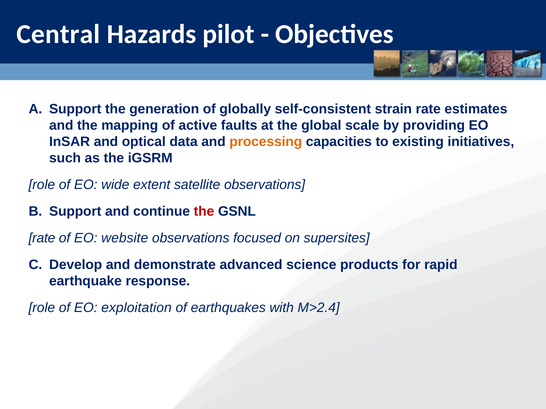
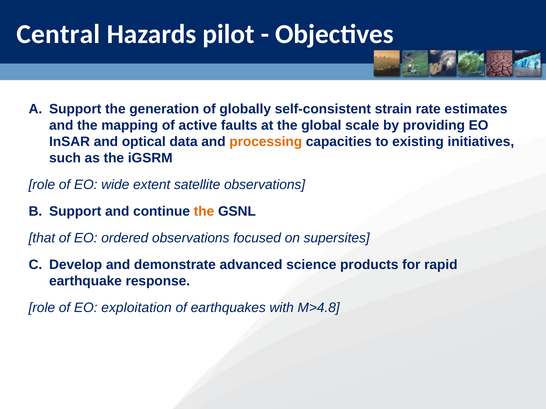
the colour: red -> orange (204, 212)
rate: rate -> that (42, 238)
website: website -> ordered (125, 238)
M>2.4: M>2.4 -> M>4.8 (319, 308)
